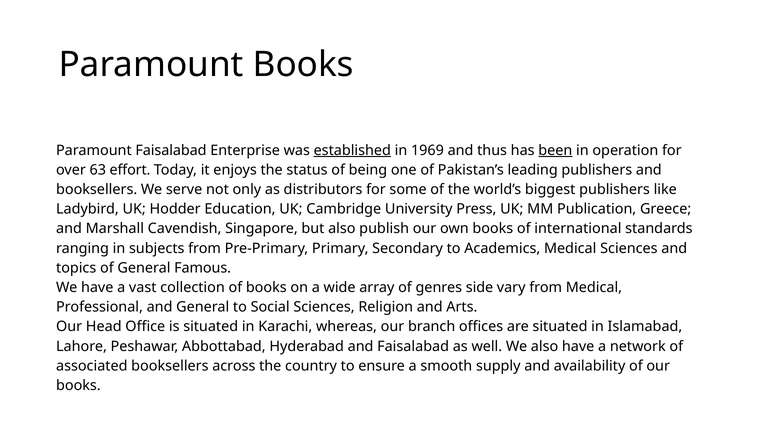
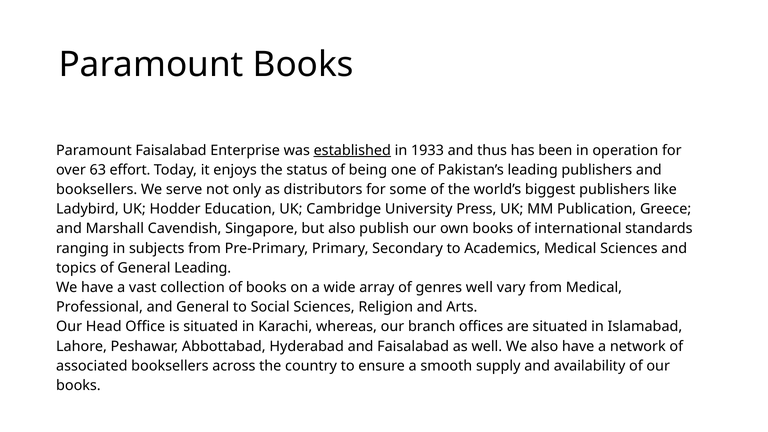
1969: 1969 -> 1933 (427, 150)
been underline: present -> none (555, 150)
General Famous: Famous -> Leading (203, 268)
genres side: side -> well (479, 287)
